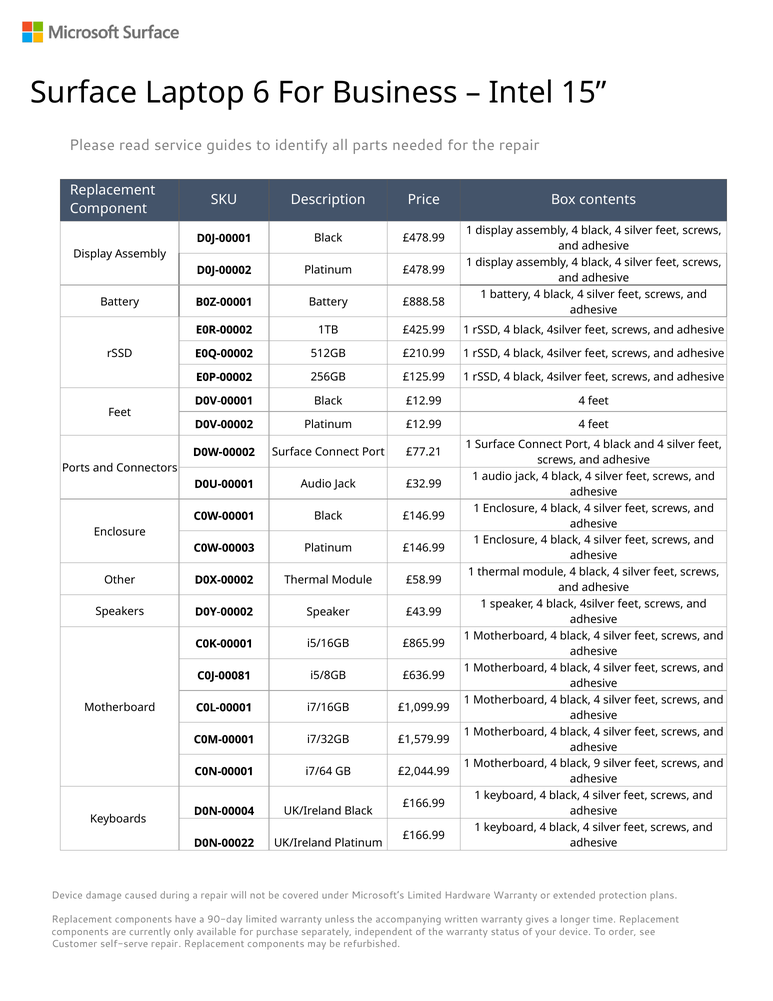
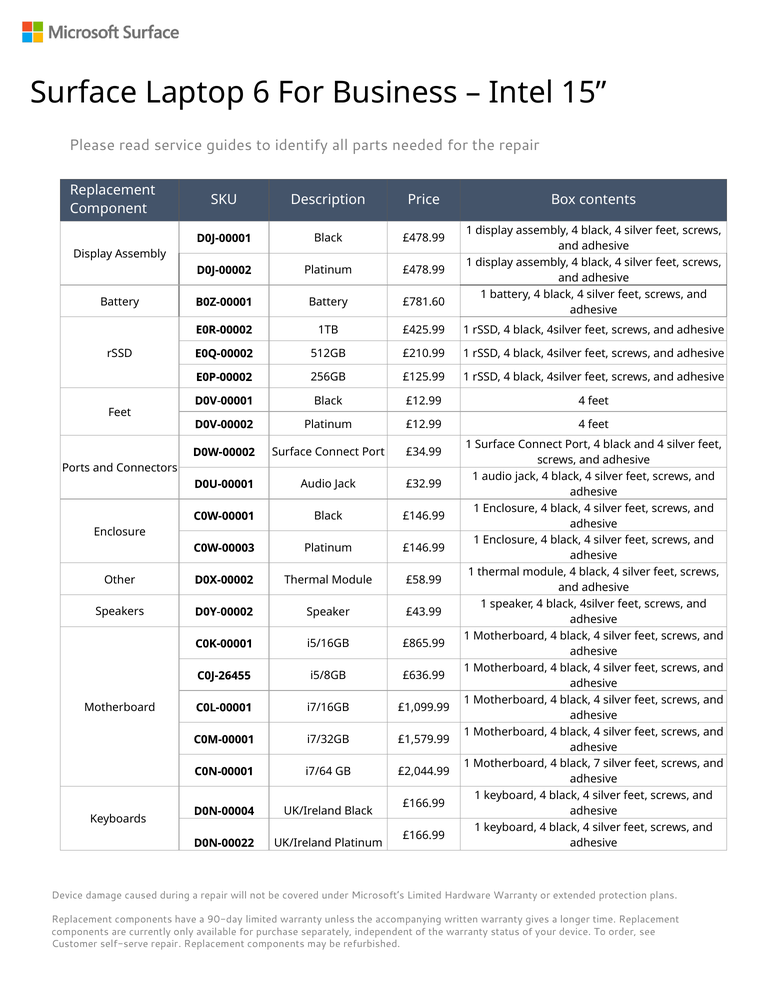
£888.58: £888.58 -> £781.60 (424, 302)
£77.21: £77.21 -> £34.99 (424, 452)
C0J-00081: C0J-00081 -> C0J-26455 (224, 675)
9: 9 -> 7 (597, 763)
